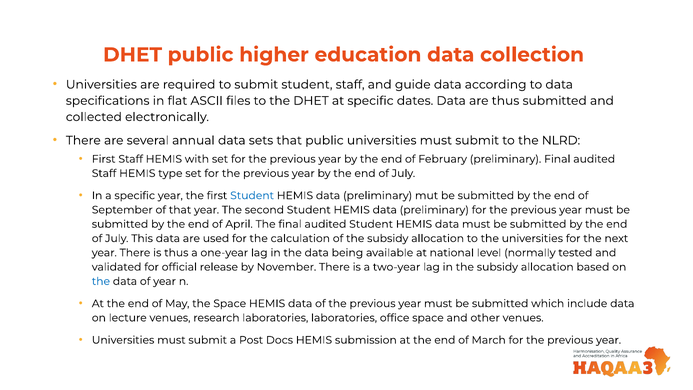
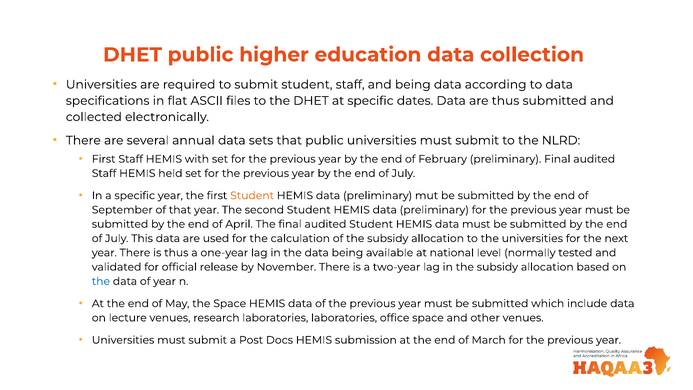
and guide: guide -> being (413, 84)
type: type -> held (170, 173)
Student colour: blue -> orange (252, 195)
